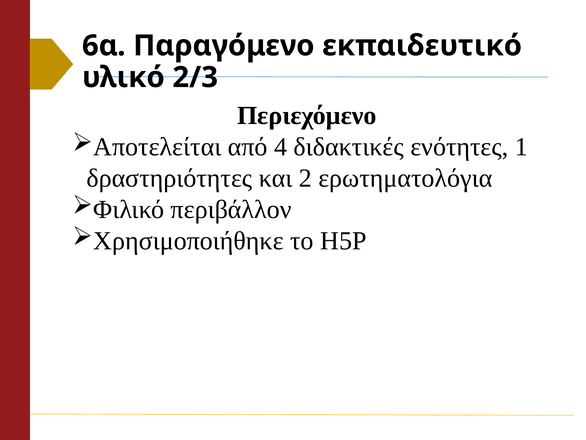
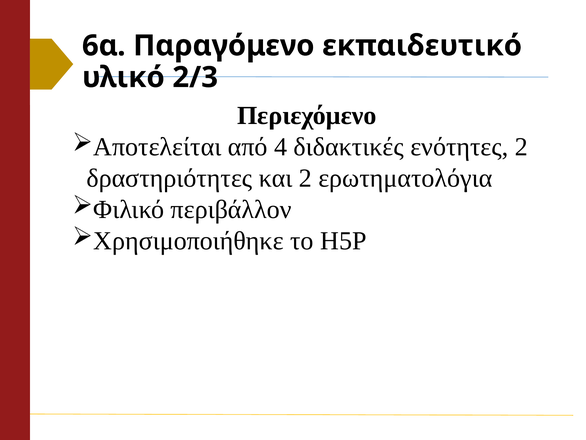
ενότητες 1: 1 -> 2 (521, 147)
